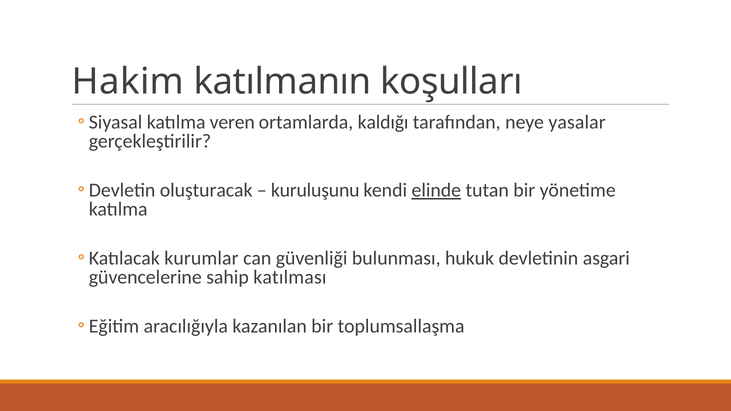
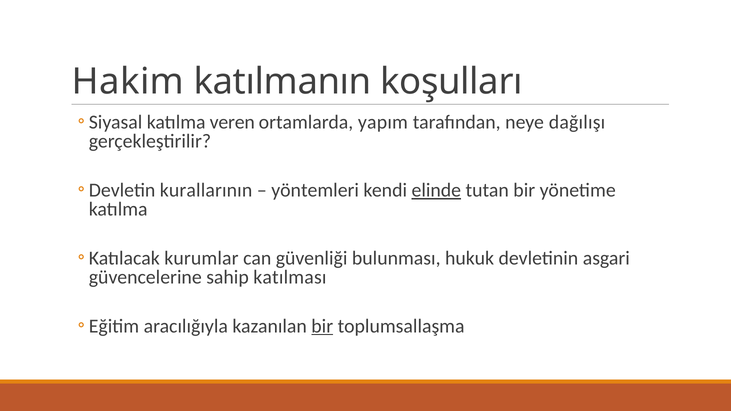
kaldığı: kaldığı -> yapım (383, 122)
yasalar: yasalar -> dağılışı (577, 122)
oluşturacak: oluşturacak -> kurallarının (206, 190)
kuruluşunu: kuruluşunu -> yöntemleri (315, 190)
bir underline: none -> present (322, 326)
